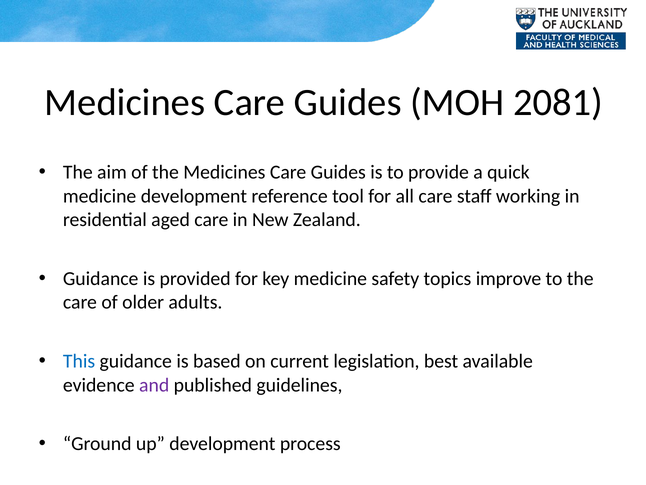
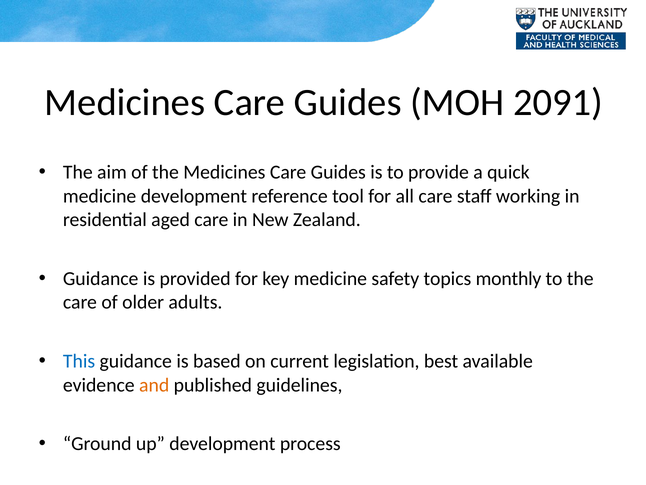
2081: 2081 -> 2091 (558, 102)
improve: improve -> monthly (509, 278)
and colour: purple -> orange (154, 385)
